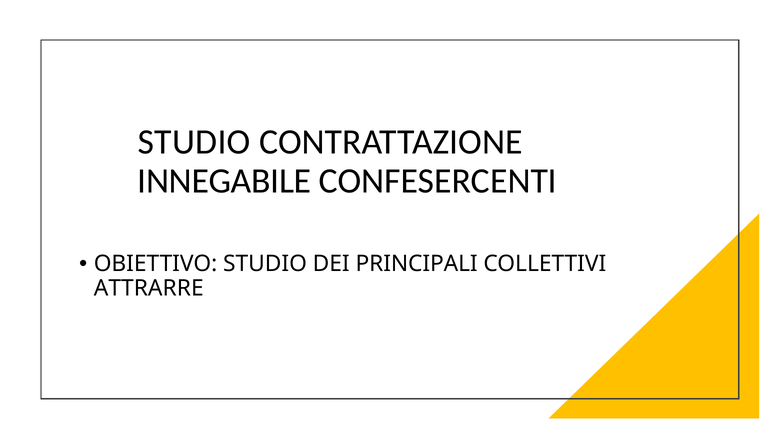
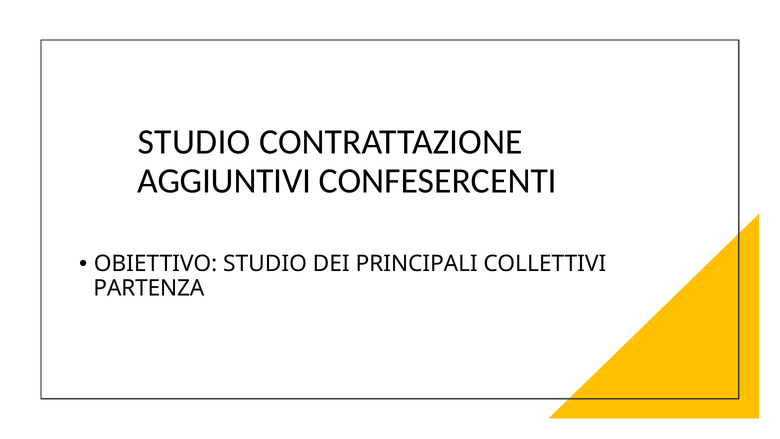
INNEGABILE: INNEGABILE -> AGGIUNTIVI (224, 181)
ATTRARRE: ATTRARRE -> PARTENZA (149, 288)
